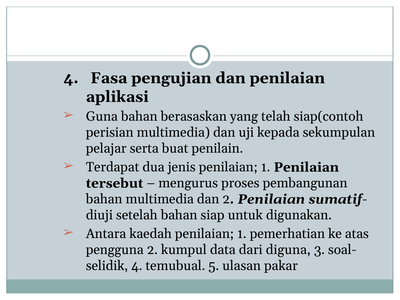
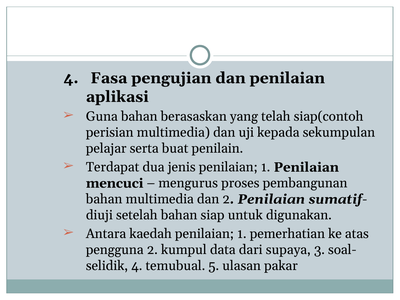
tersebut: tersebut -> mencuci (115, 183)
diguna: diguna -> supaya (288, 250)
